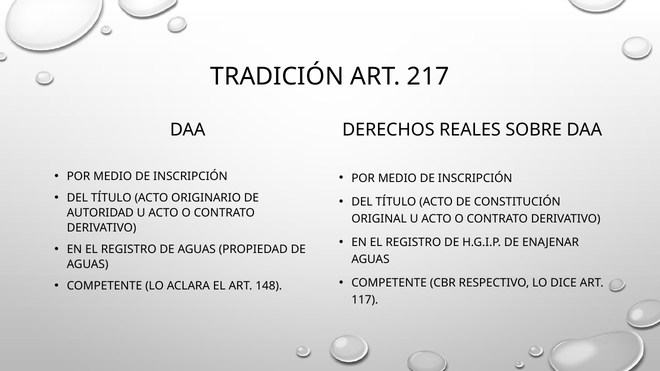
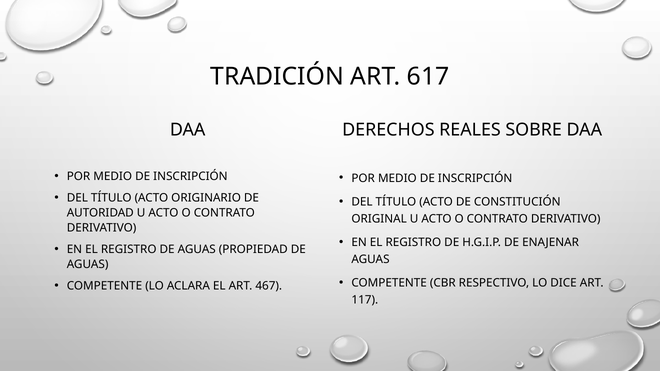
217: 217 -> 617 (428, 77)
148: 148 -> 467 (269, 286)
